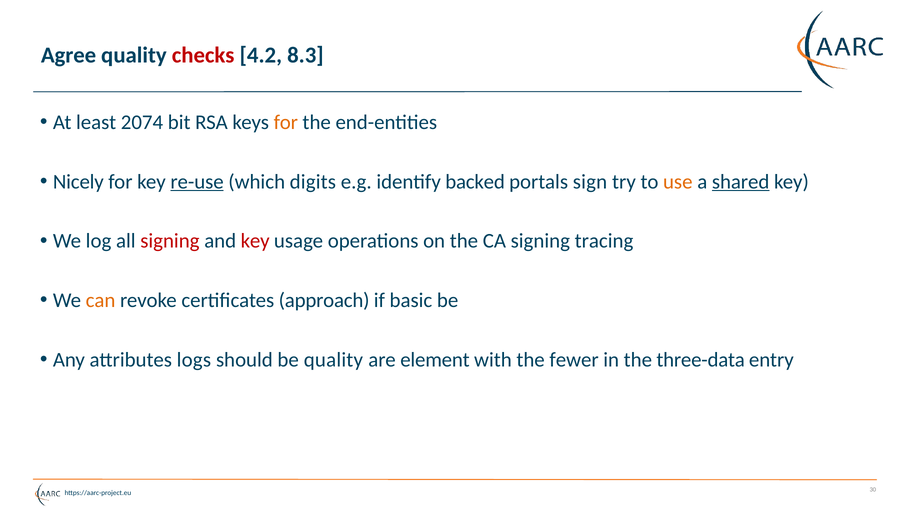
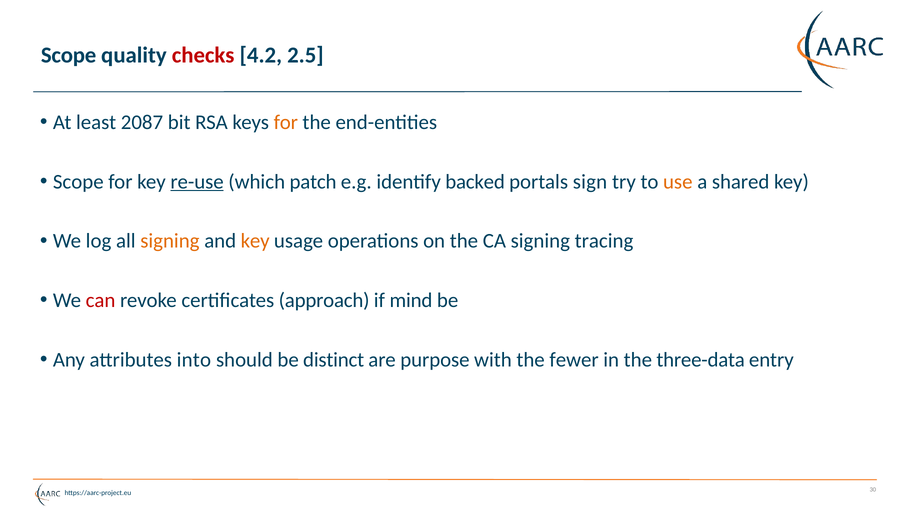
Agree: Agree -> Scope (69, 55)
8.3: 8.3 -> 2.5 (305, 55)
2074: 2074 -> 2087 (142, 122)
Nicely: Nicely -> Scope (78, 182)
digits: digits -> patch (313, 182)
shared underline: present -> none (741, 182)
signing colour: red -> orange (170, 241)
key colour: red -> orange (255, 241)
can colour: orange -> red (101, 300)
basic: basic -> mind (411, 300)
logs: logs -> into (194, 360)
be quality: quality -> distinct (334, 360)
element: element -> purpose (435, 360)
